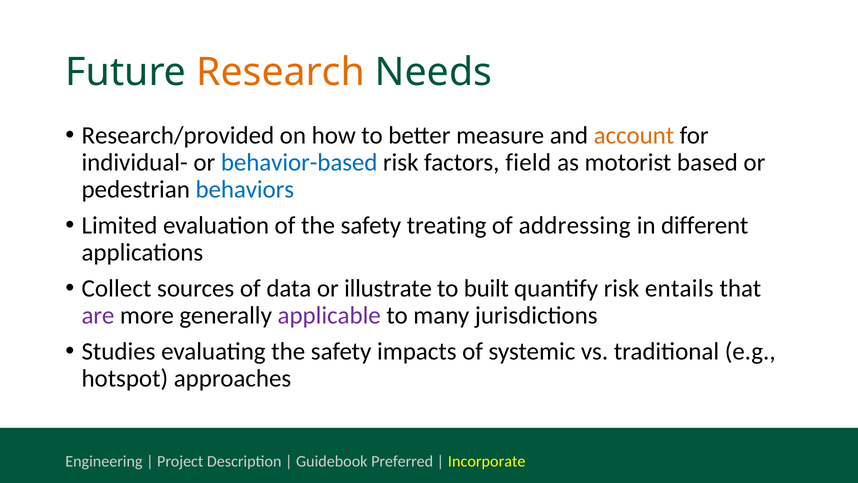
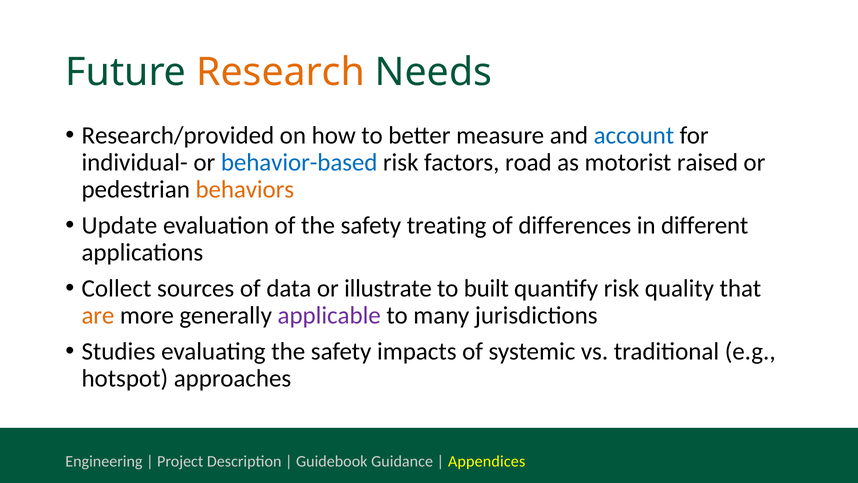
account colour: orange -> blue (634, 136)
field: field -> road (528, 162)
based: based -> raised (708, 162)
behaviors colour: blue -> orange (245, 189)
Limited: Limited -> Update (119, 225)
addressing: addressing -> differences (575, 225)
entails: entails -> quality (679, 288)
are colour: purple -> orange (98, 315)
Preferred: Preferred -> Guidance (402, 461)
Incorporate: Incorporate -> Appendices (487, 461)
